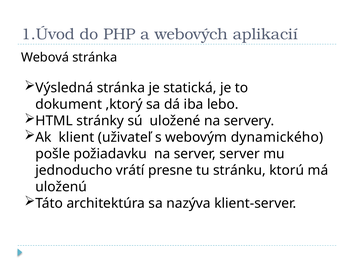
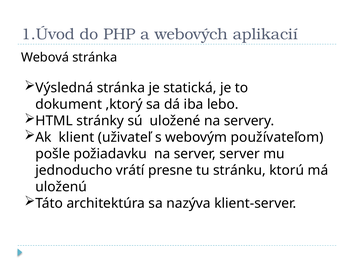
dynamického: dynamického -> používateľom (277, 138)
